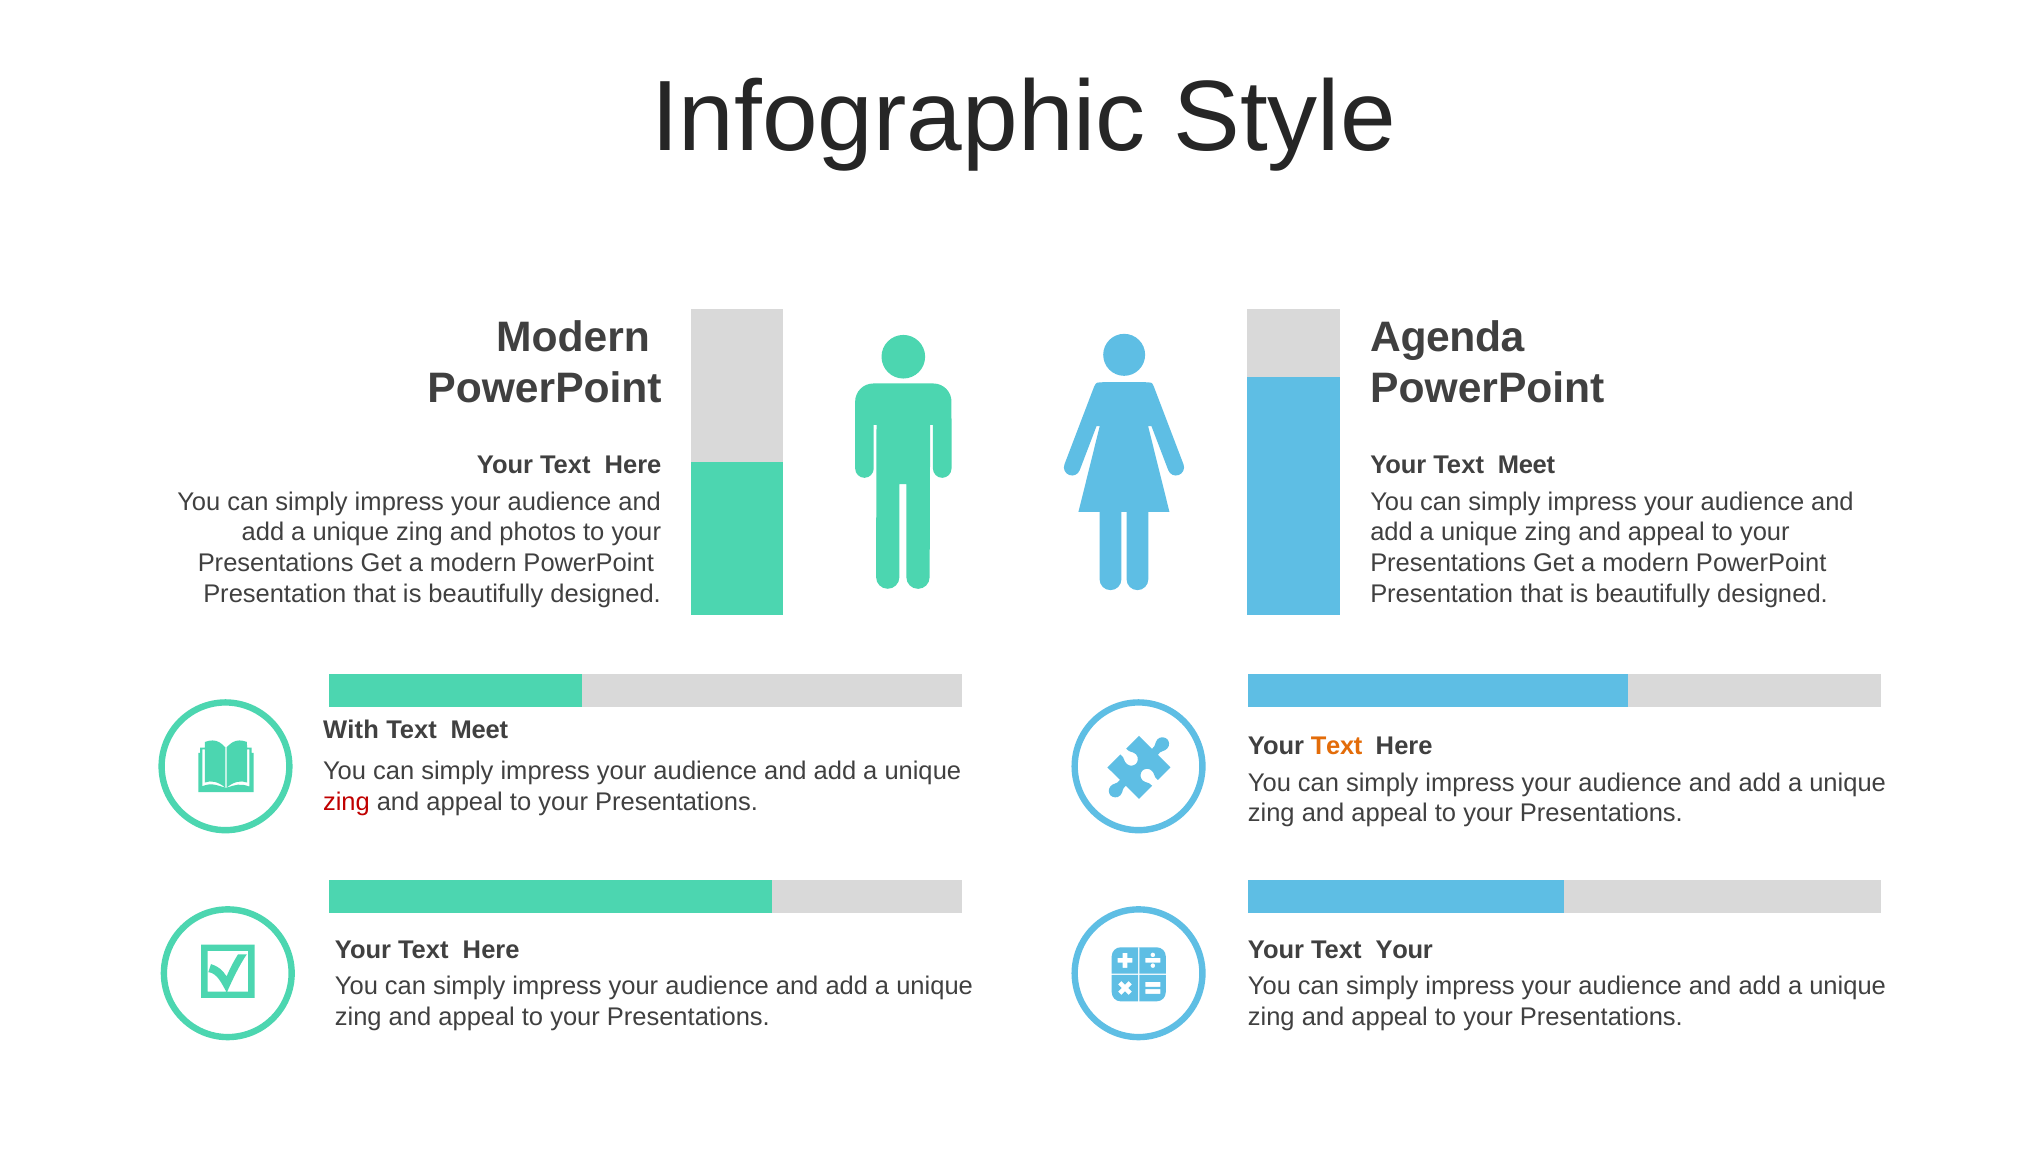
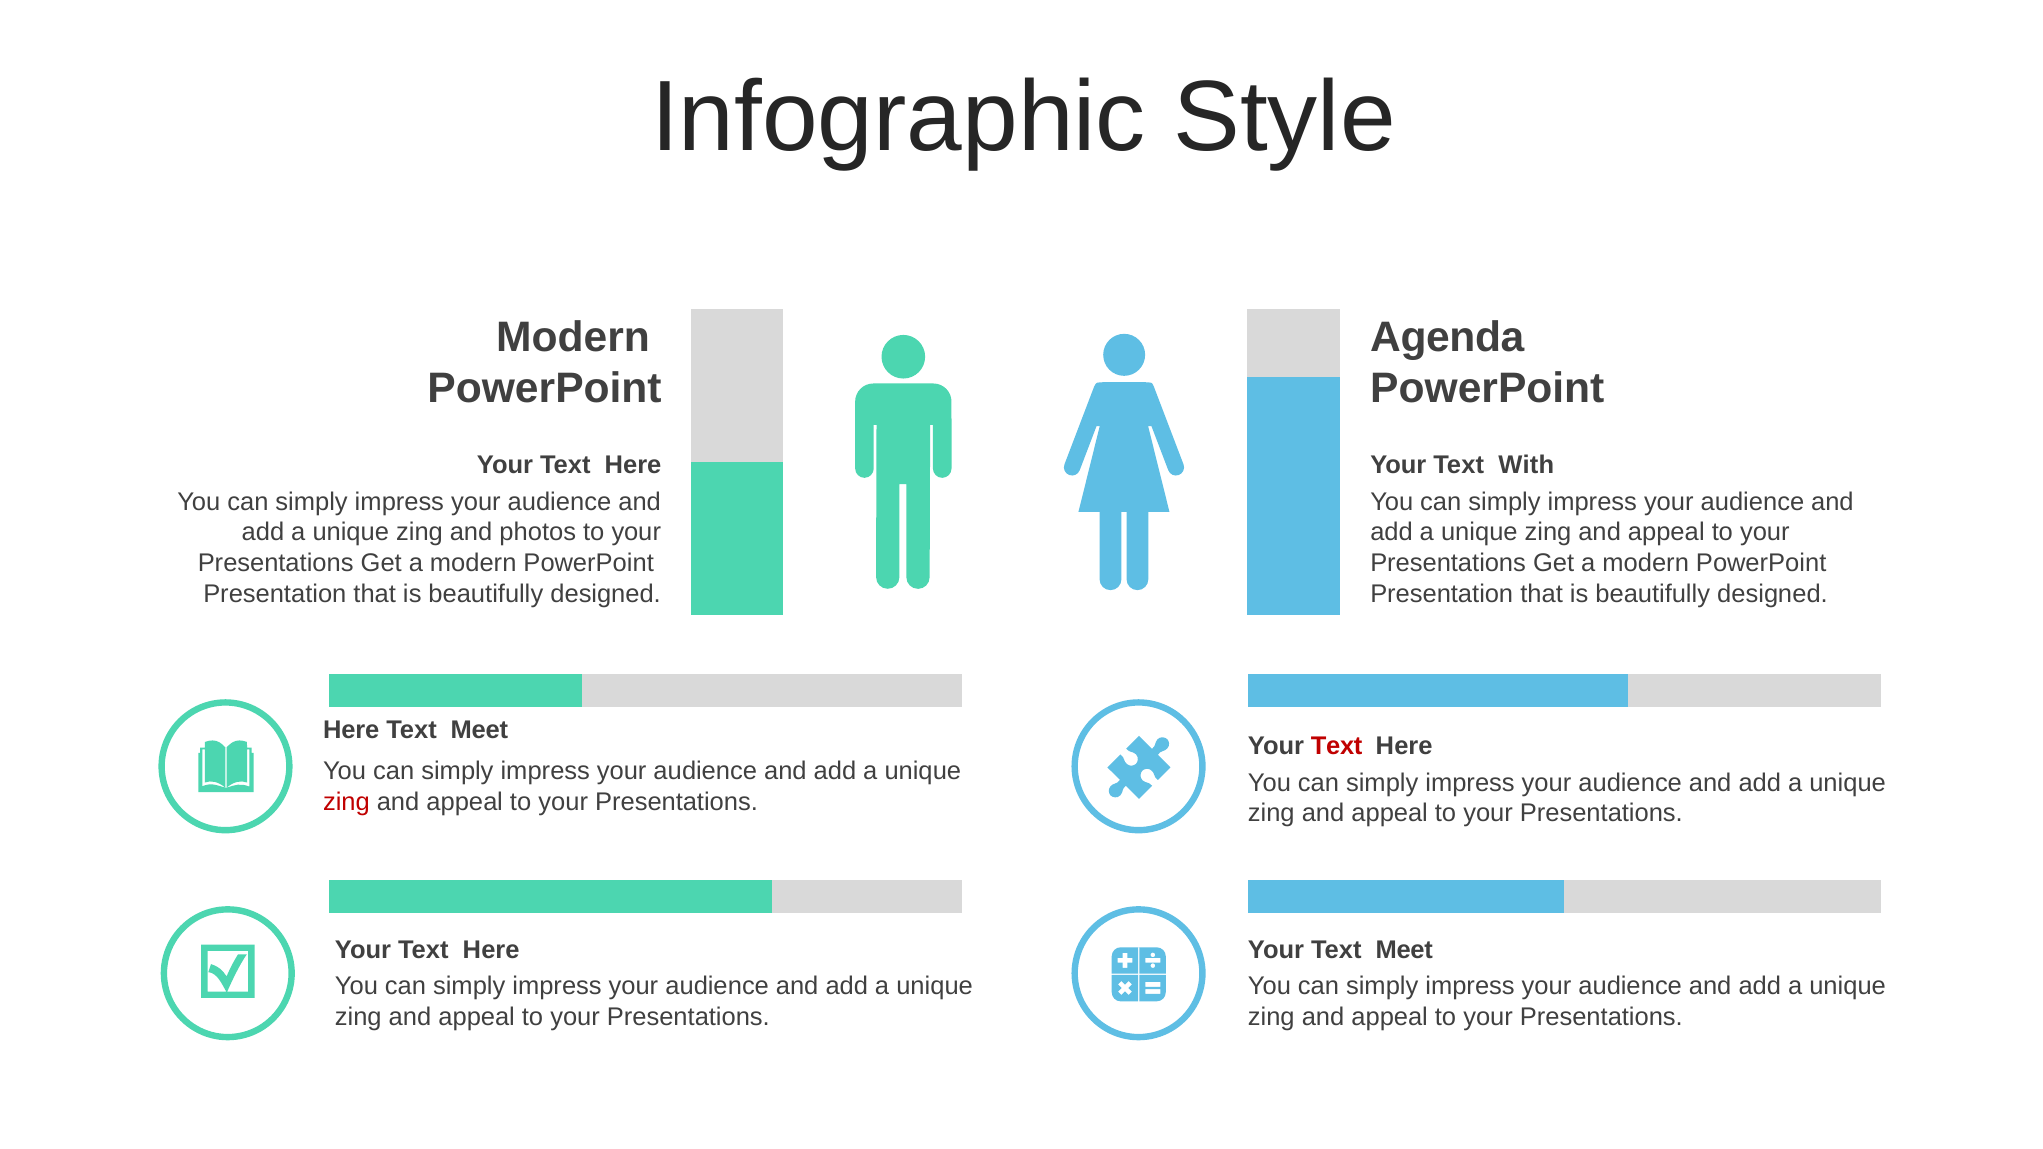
Your Text Meet: Meet -> With (1526, 465)
With: With -> Here (351, 730)
Text colour: orange -> red (1337, 746)
Your Text Your: Your -> Meet (1404, 950)
